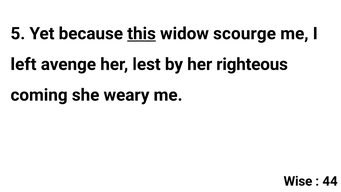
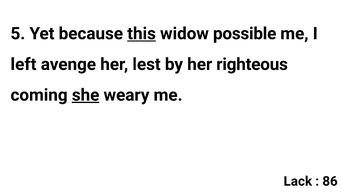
scourge: scourge -> possible (245, 34)
she underline: none -> present (86, 95)
Wise: Wise -> Lack (298, 181)
44: 44 -> 86 (330, 181)
